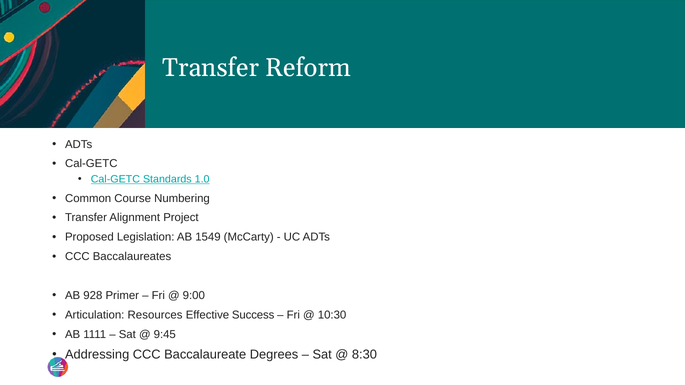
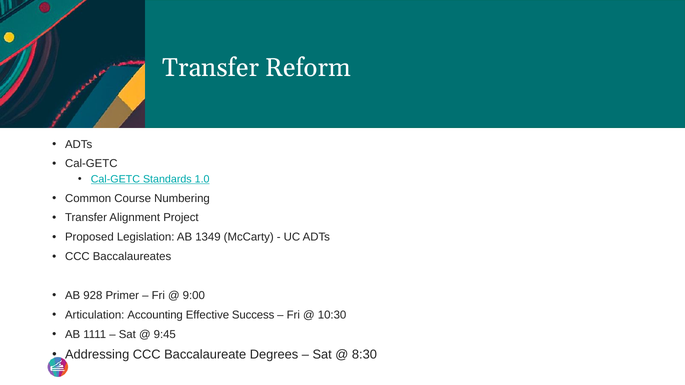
1549: 1549 -> 1349 (208, 237)
Resources: Resources -> Accounting (155, 315)
